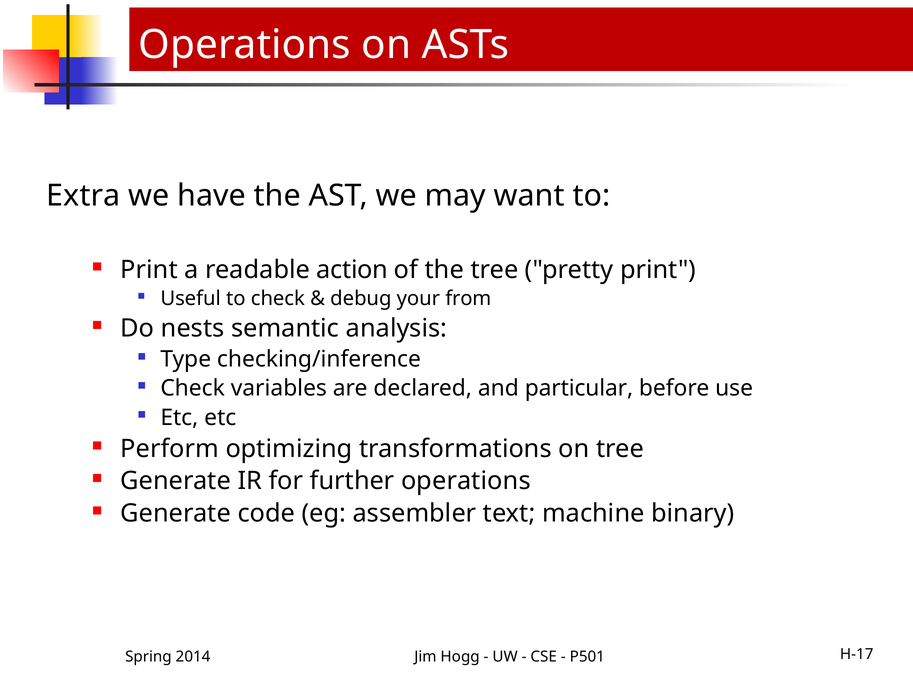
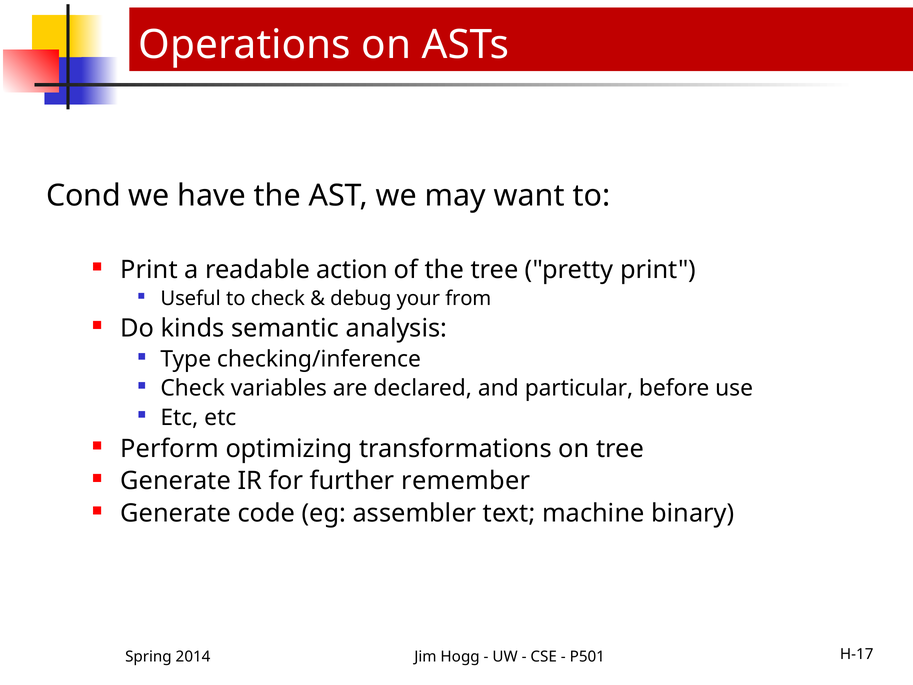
Extra: Extra -> Cond (84, 196)
nests: nests -> kinds (193, 328)
further operations: operations -> remember (466, 481)
